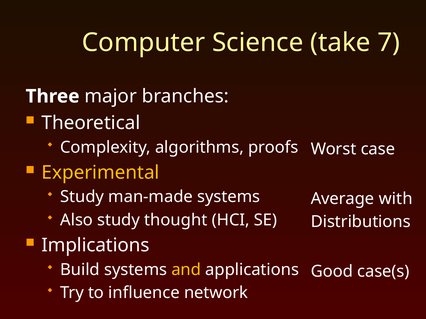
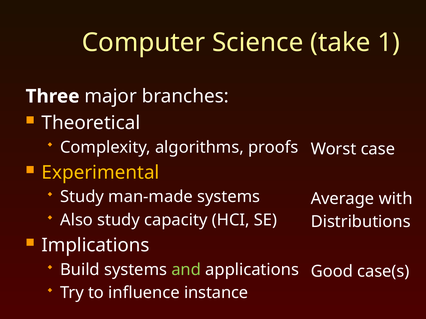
7: 7 -> 1 (389, 43)
thought: thought -> capacity (176, 220)
and colour: yellow -> light green (186, 270)
network: network -> instance (216, 293)
